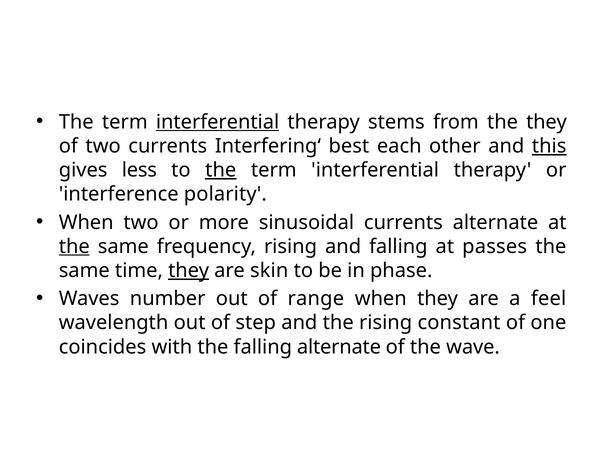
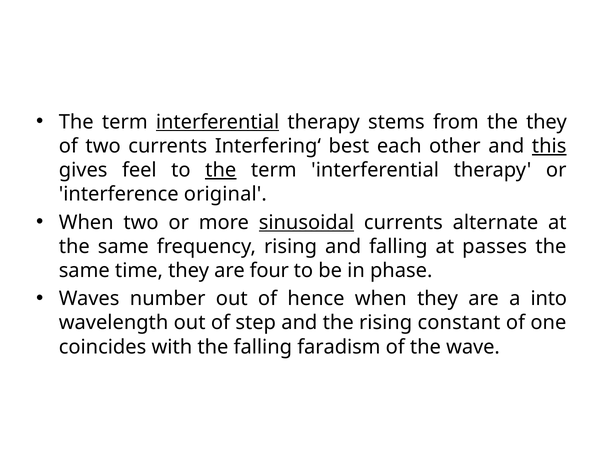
less: less -> feel (139, 170)
polarity: polarity -> original (225, 194)
sinusoidal underline: none -> present (306, 223)
the underline: present -> none (74, 247)
they underline: present -> none (189, 271)
skin: skin -> four (269, 271)
range: range -> hence (316, 299)
feel: feel -> into (549, 299)
falling alternate: alternate -> faradism (339, 347)
